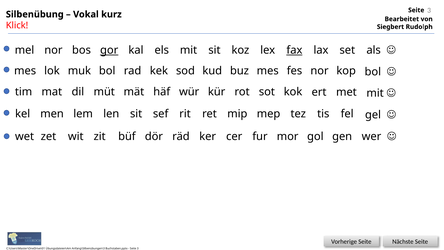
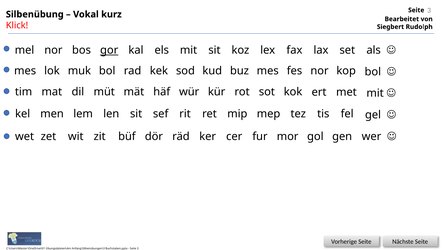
fax underline: present -> none (294, 50)
